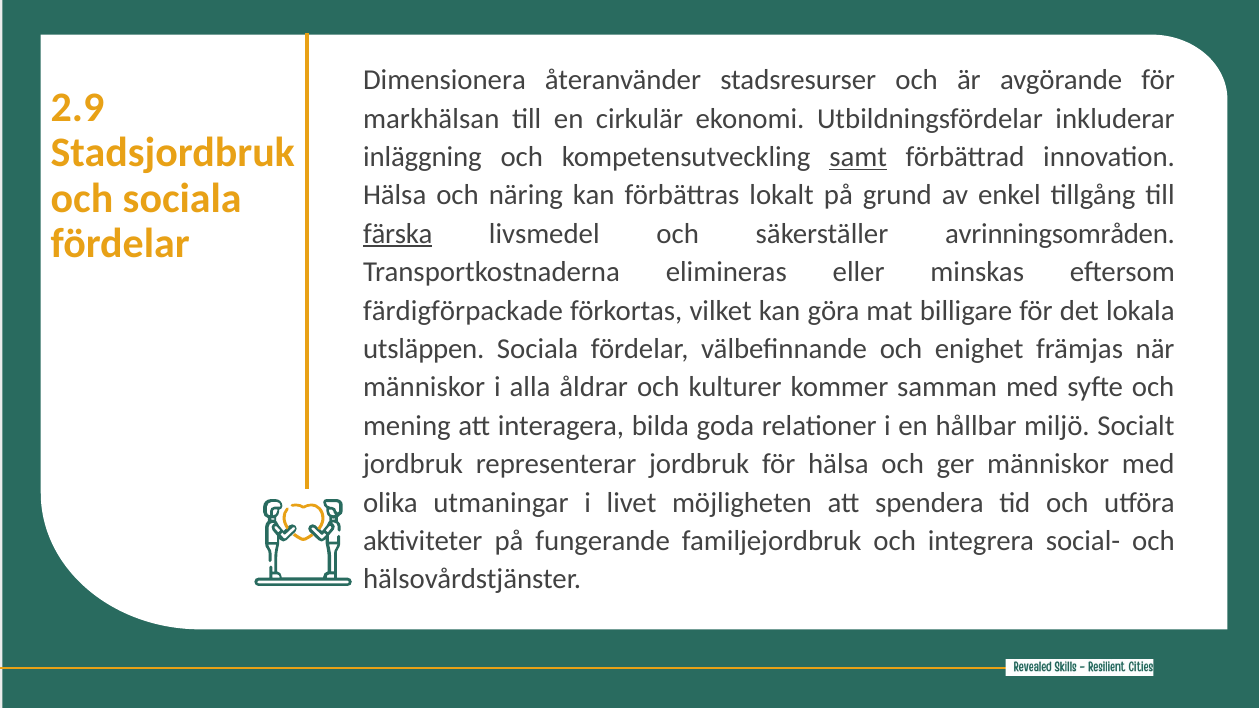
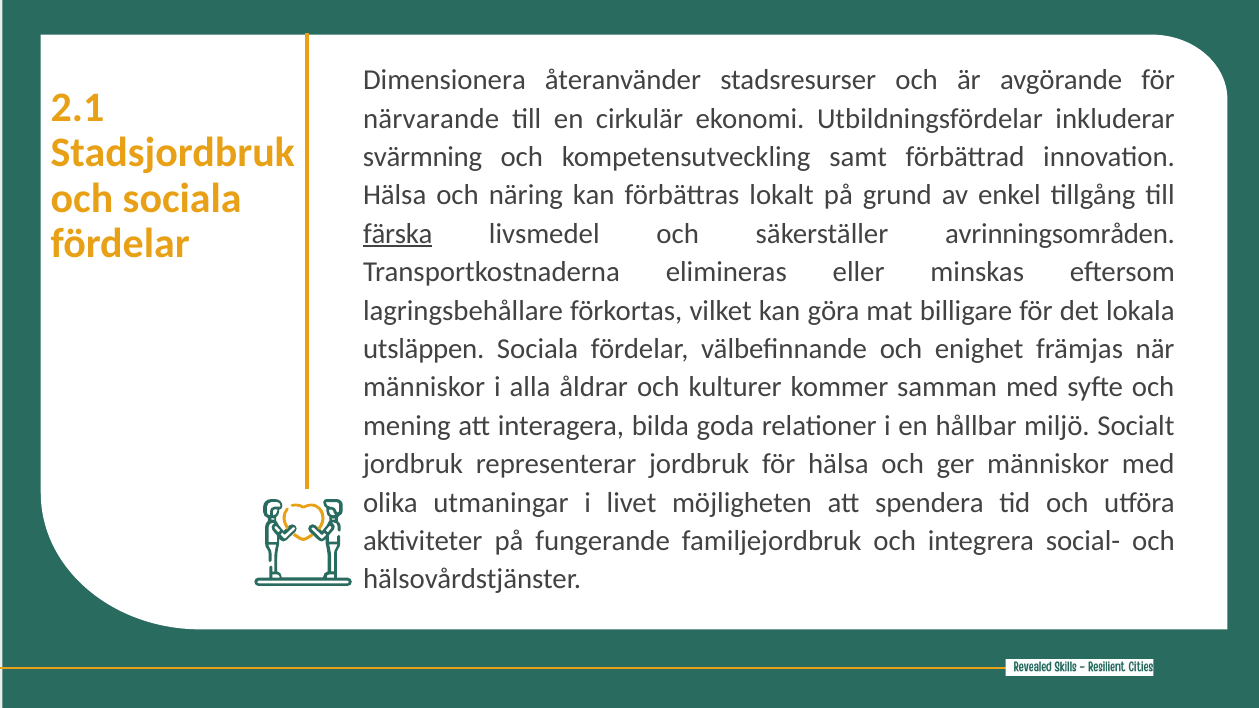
2.9: 2.9 -> 2.1 (77, 108)
markhälsan: markhälsan -> närvarande (431, 119)
inläggning: inläggning -> svärmning (422, 157)
samt underline: present -> none (858, 157)
färdigförpackade: färdigförpackade -> lagringsbehållare (463, 311)
